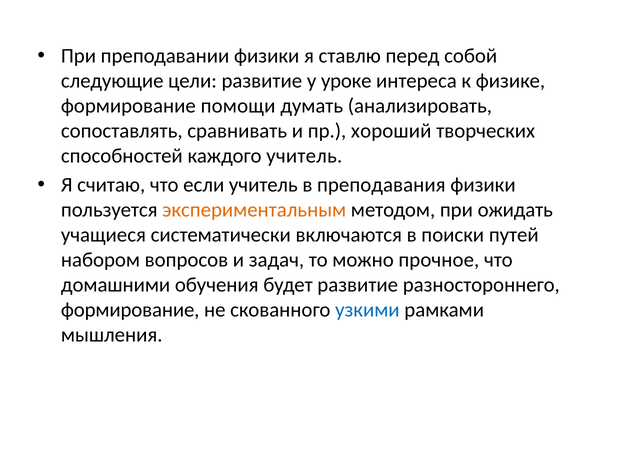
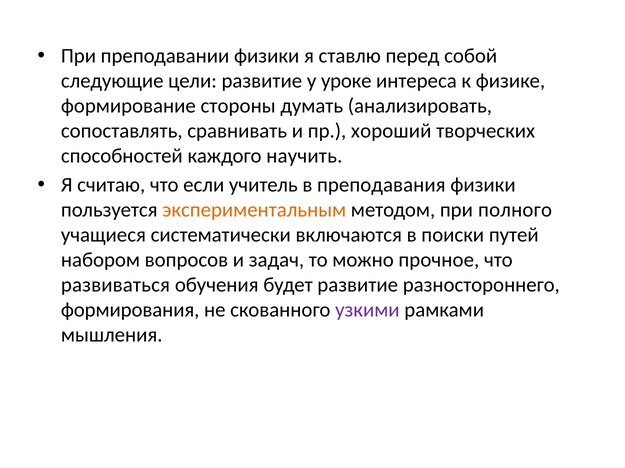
помощи: помощи -> стороны (238, 106)
каждого учитель: учитель -> научить (304, 156)
ожидать: ожидать -> полного (515, 210)
домашними: домашними -> развиваться (115, 285)
формирование: формирование -> формирования (130, 310)
узкими colour: blue -> purple (367, 310)
